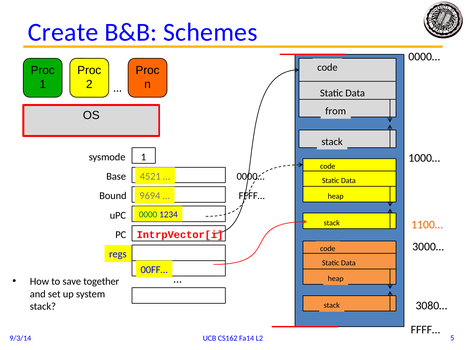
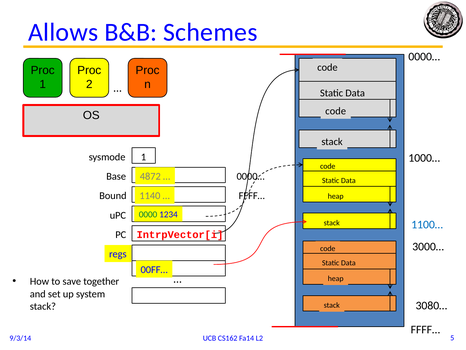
Create: Create -> Allows (63, 32)
from: from -> code (336, 111)
4521: 4521 -> 4872 (150, 176)
9694: 9694 -> 1140 (150, 196)
1100… colour: orange -> blue (427, 224)
